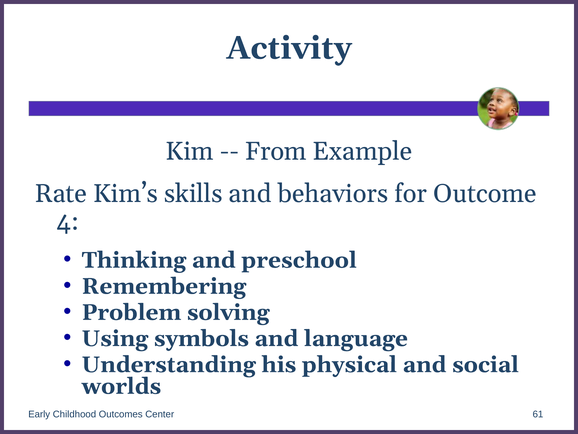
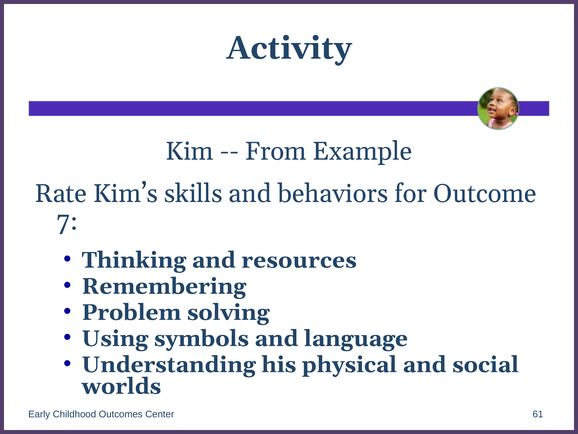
4: 4 -> 7 (67, 221)
preschool: preschool -> resources (299, 260)
